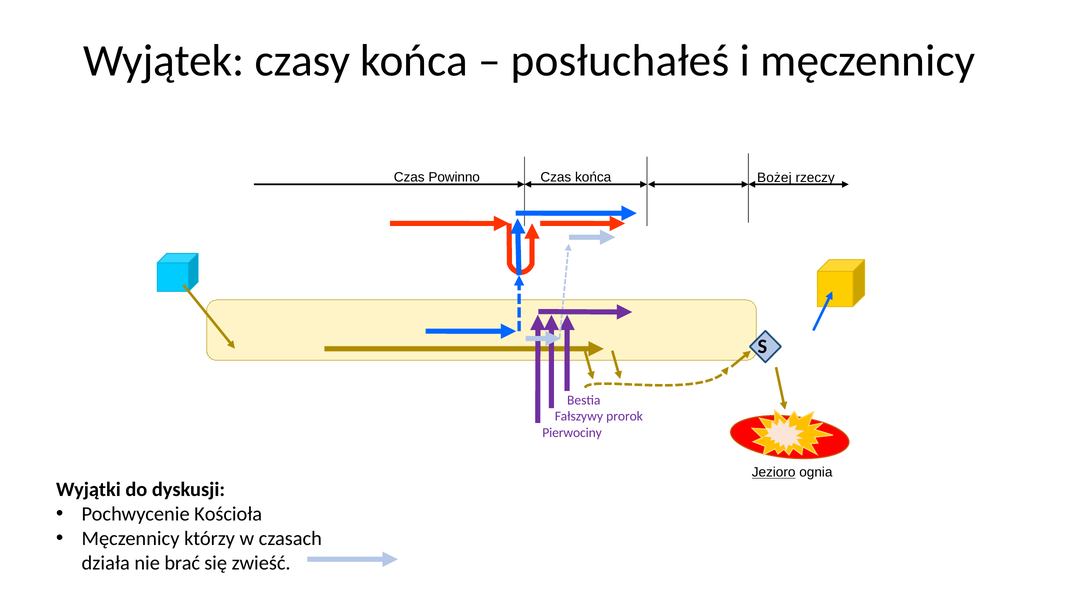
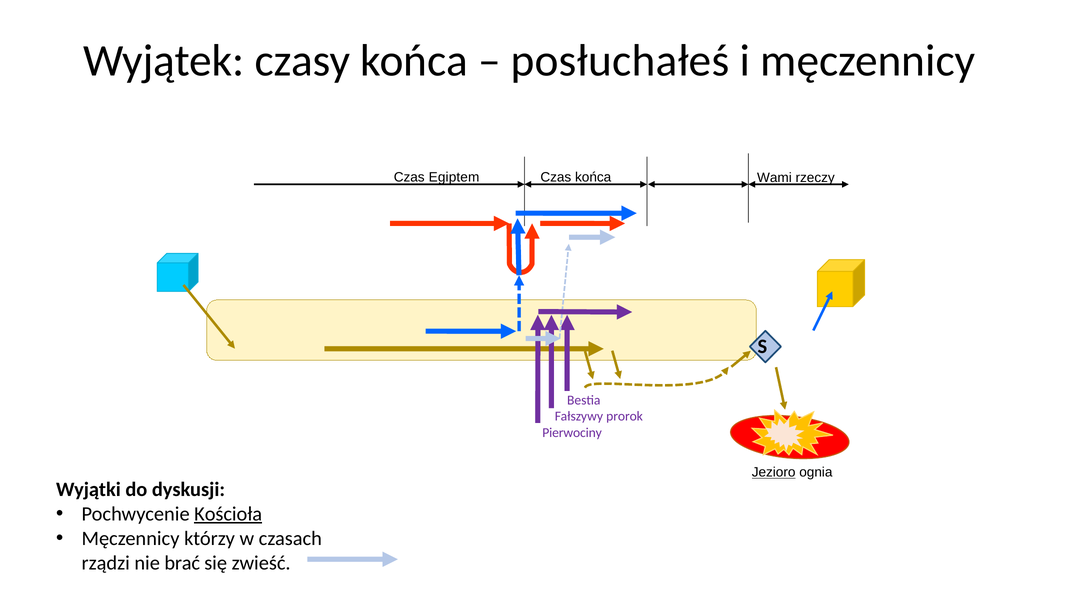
Powinno: Powinno -> Egiptem (454, 177)
Bożej: Bożej -> Wami (774, 178)
Kościoła underline: none -> present (228, 514)
działa: działa -> rządzi (106, 563)
